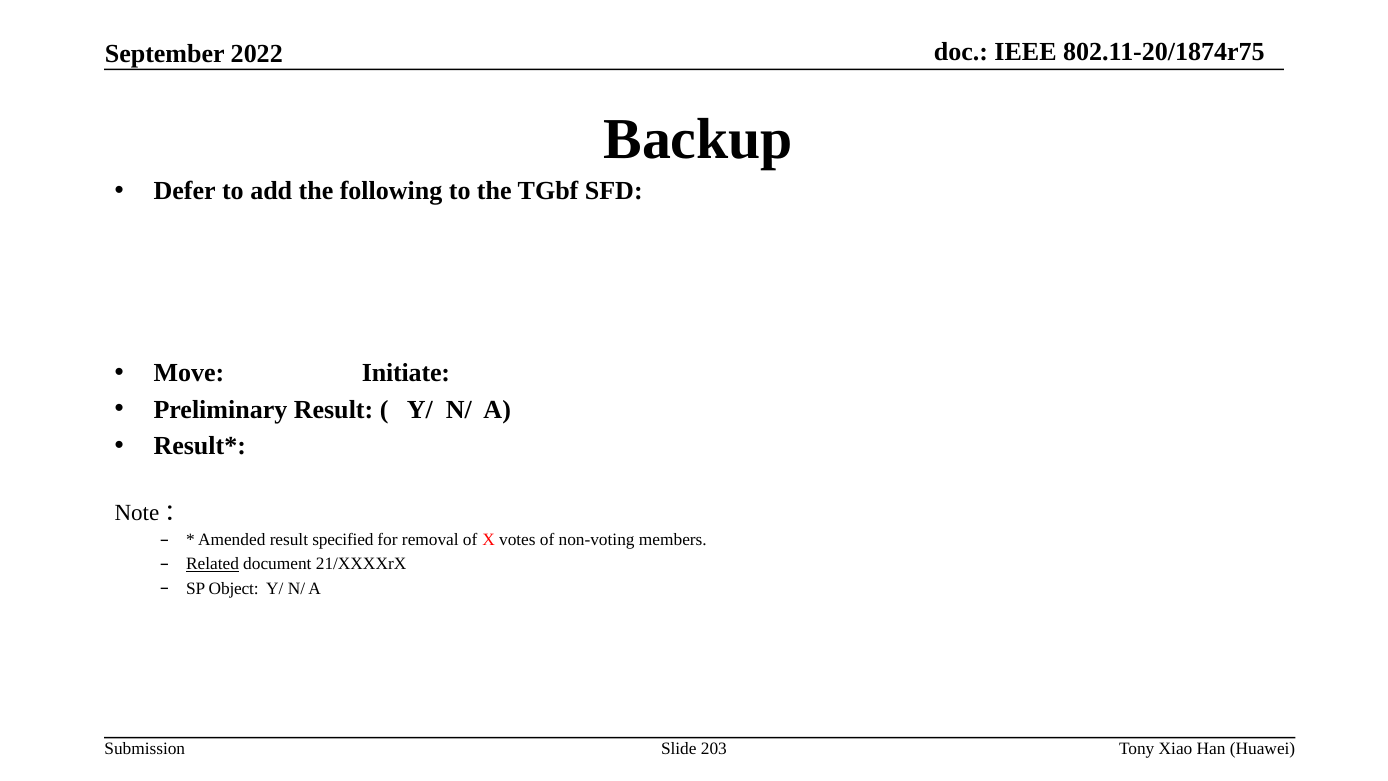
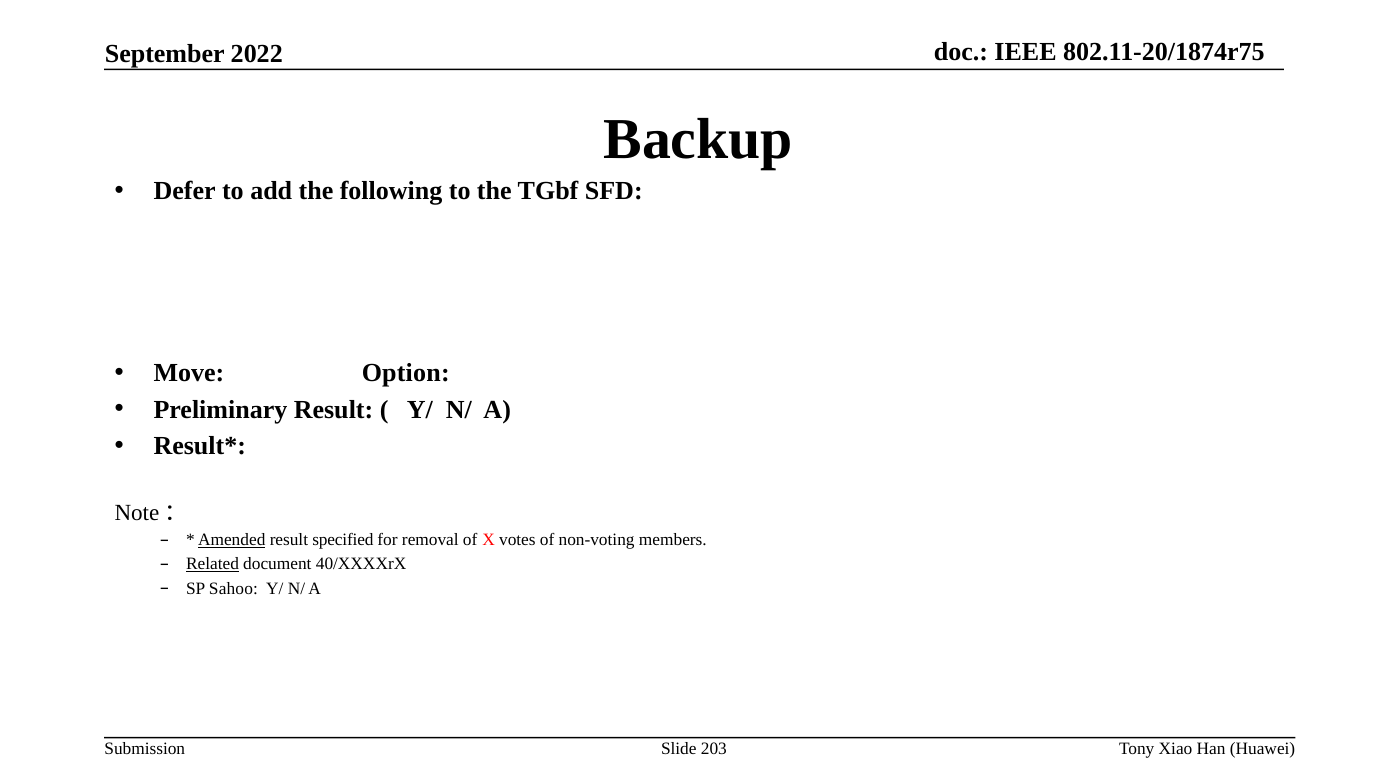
Initiate: Initiate -> Option (406, 373)
Amended underline: none -> present (232, 540)
21/XXXXrX: 21/XXXXrX -> 40/XXXXrX (361, 564)
Object: Object -> Sahoo (233, 588)
